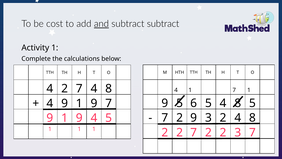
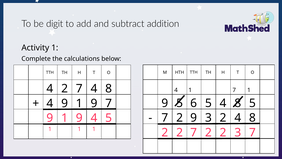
cost: cost -> digit (55, 24)
and underline: present -> none (101, 24)
subtract subtract: subtract -> addition (163, 24)
